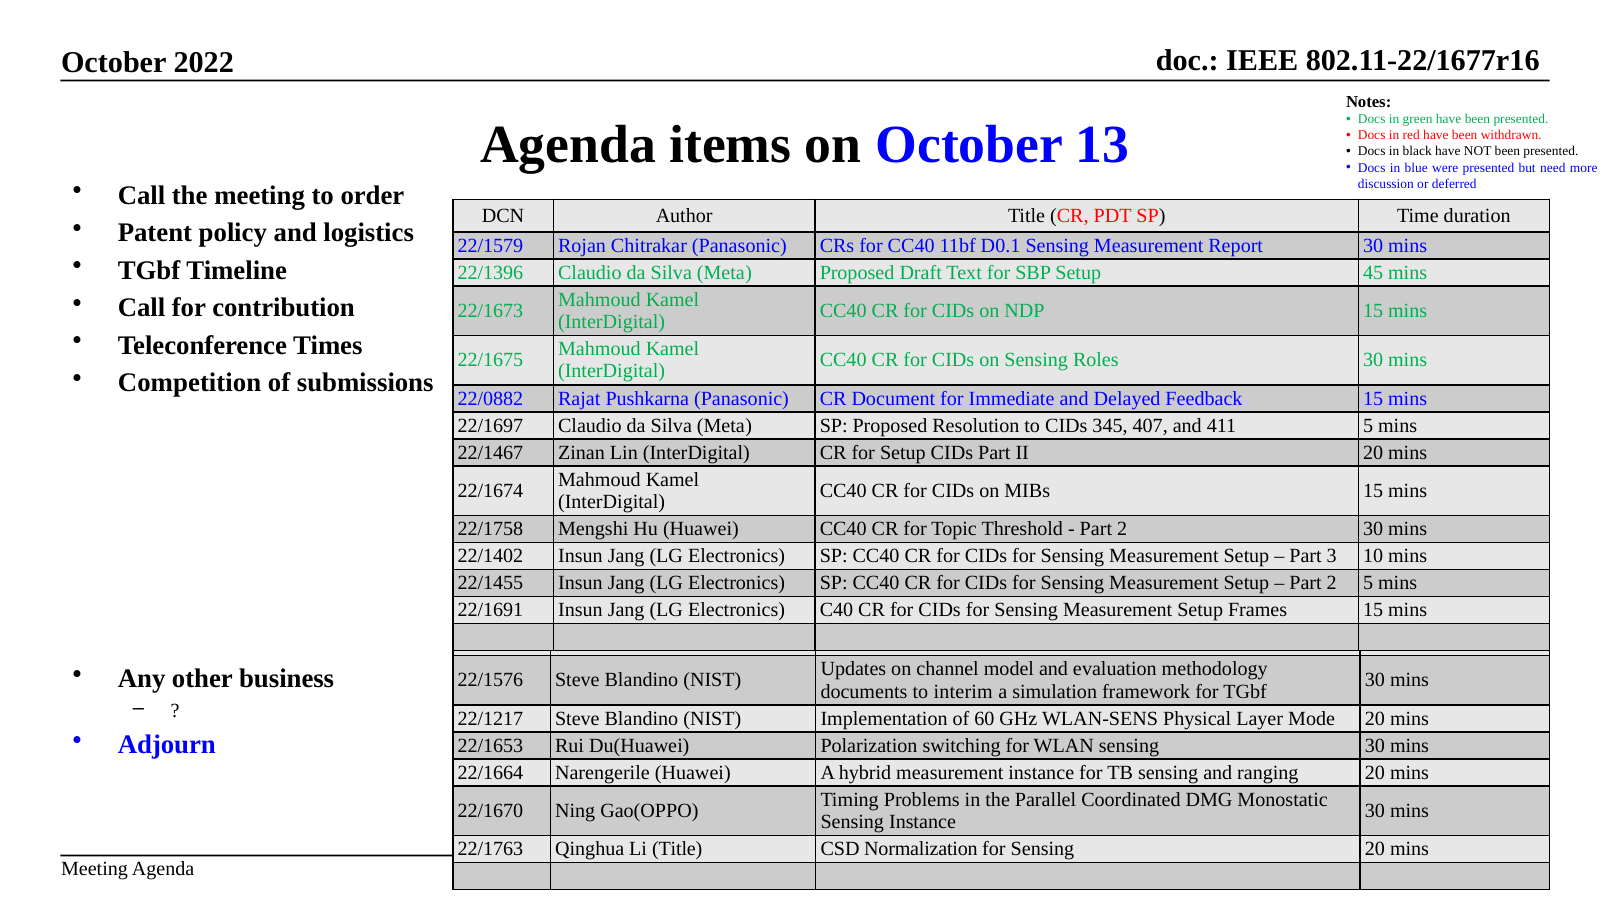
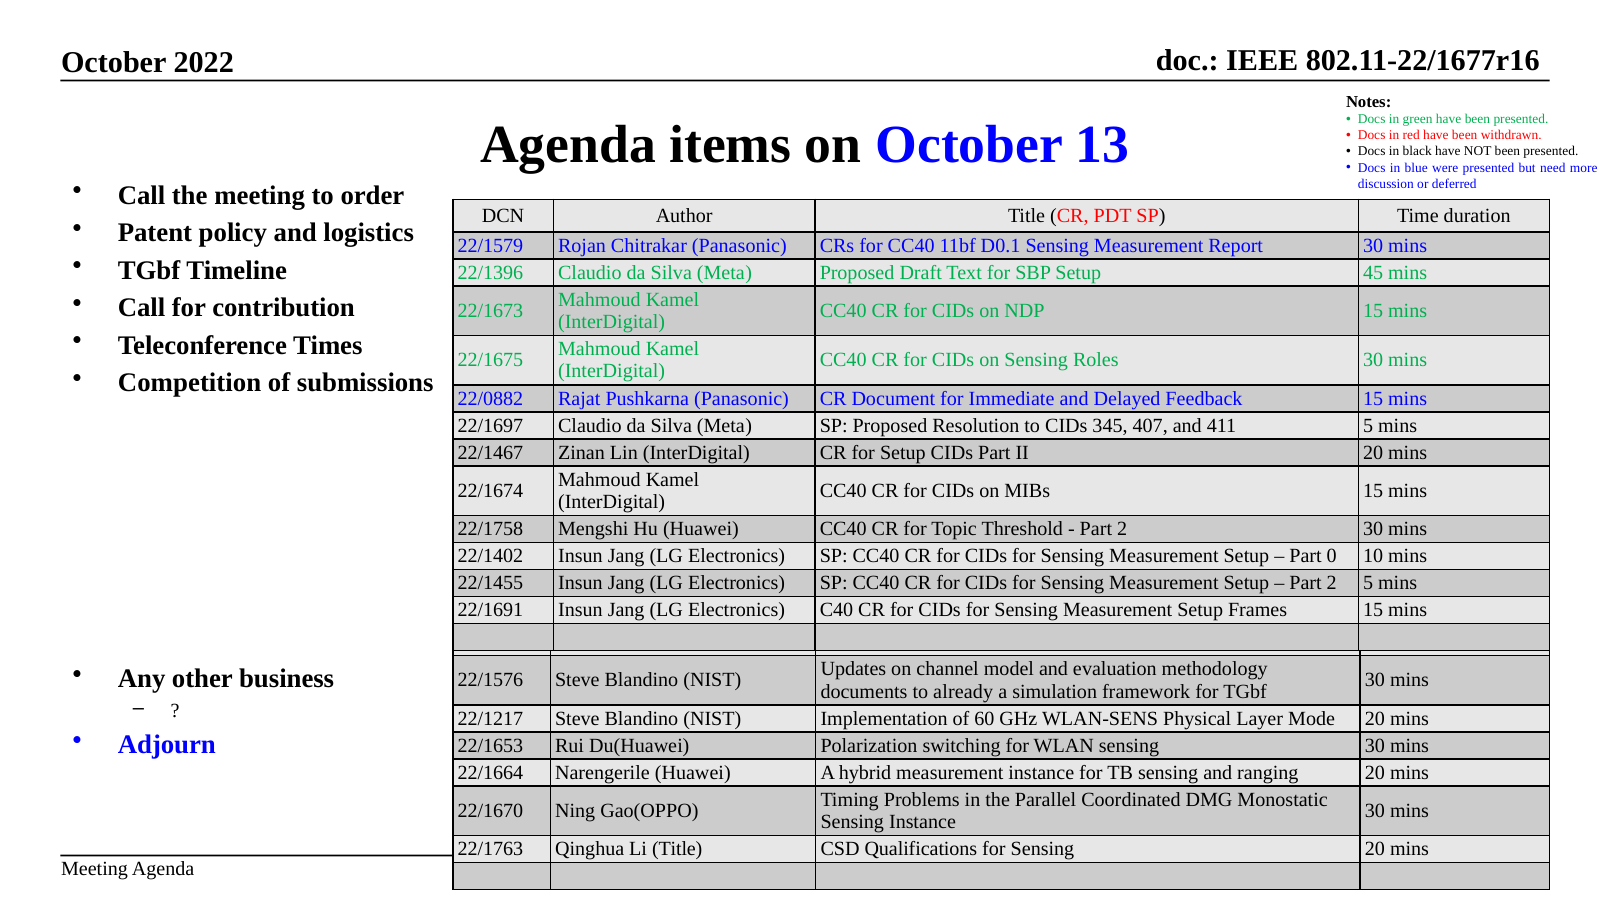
3: 3 -> 0 (1332, 556)
interim: interim -> already (963, 691)
Normalization: Normalization -> Qualifications (921, 849)
